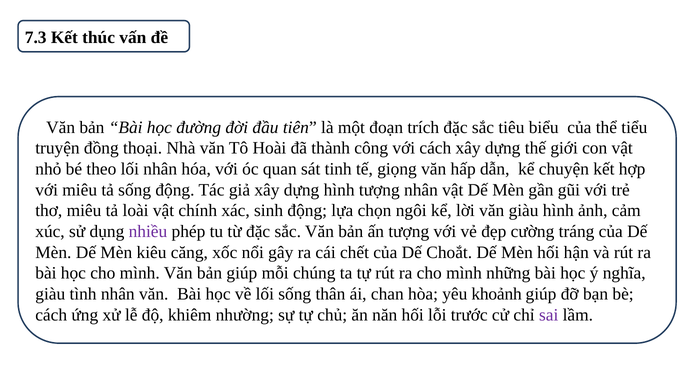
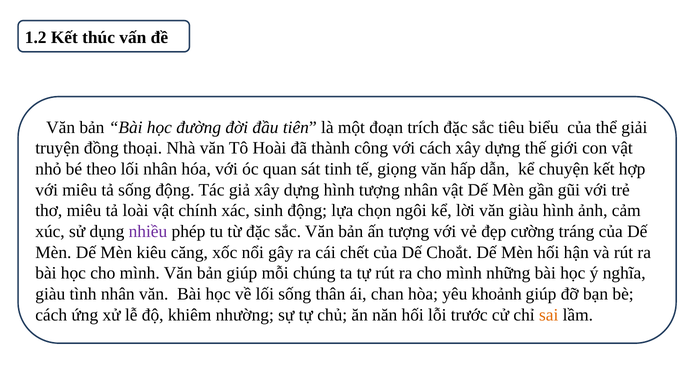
7.3: 7.3 -> 1.2 (36, 37)
tiểu: tiểu -> giải (634, 127)
sai colour: purple -> orange (549, 315)
